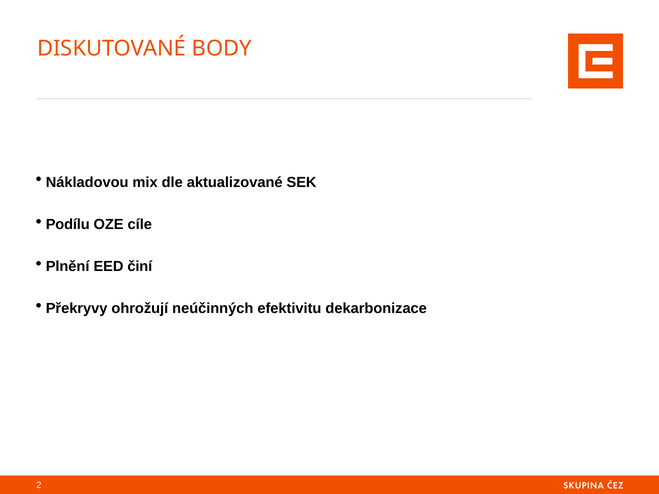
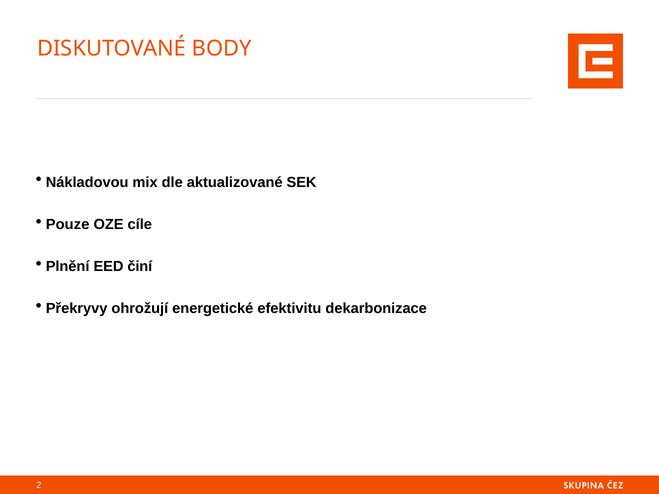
Podílu: Podílu -> Pouze (68, 224)
neúčinných: neúčinných -> energetické (213, 309)
